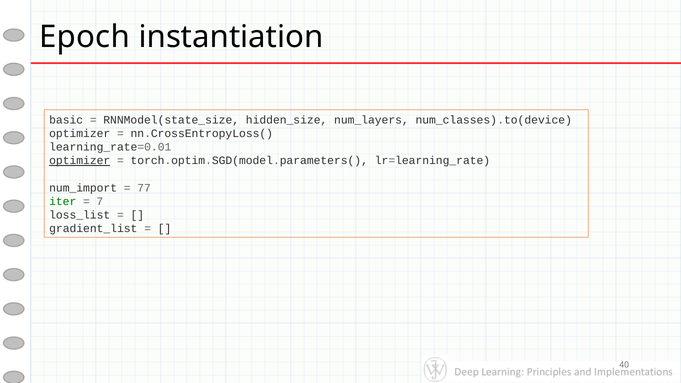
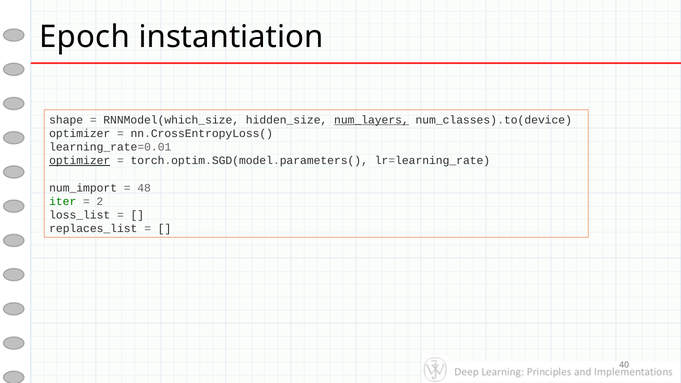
basic: basic -> shape (66, 120)
RNNModel(state_size: RNNModel(state_size -> RNNModel(which_size (171, 120)
num_layers underline: none -> present (371, 120)
77: 77 -> 48 (144, 188)
7: 7 -> 2 (100, 202)
gradient_list: gradient_list -> replaces_list (93, 229)
